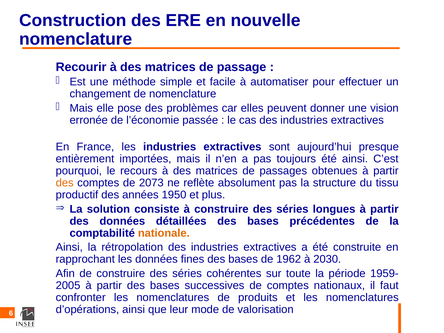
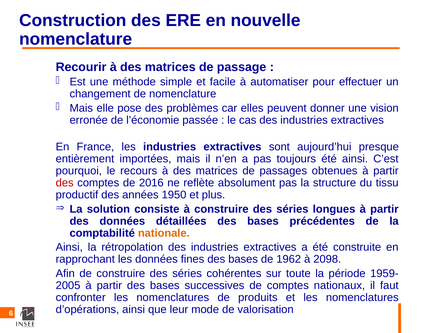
des colour: orange -> red (65, 183)
2073: 2073 -> 2016 (151, 183)
2030: 2030 -> 2098 (327, 259)
